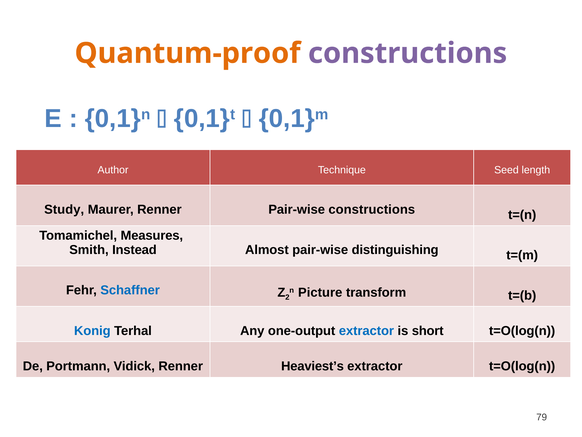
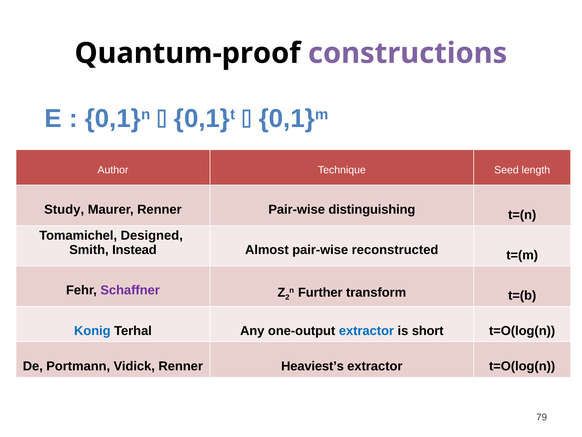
Quantum-proof colour: orange -> black (188, 53)
Pair-wise constructions: constructions -> distinguishing (372, 209)
Measures: Measures -> Designed (152, 235)
distinguishing: distinguishing -> reconstructed (395, 250)
Schaffner colour: blue -> purple (130, 290)
Picture: Picture -> Further (320, 292)
